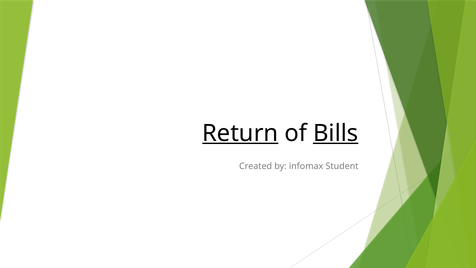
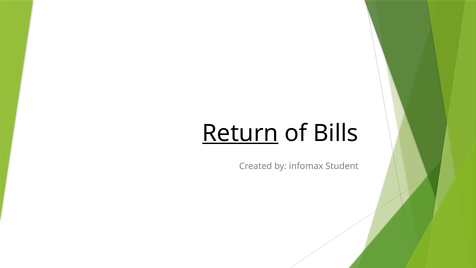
Bills underline: present -> none (336, 133)
